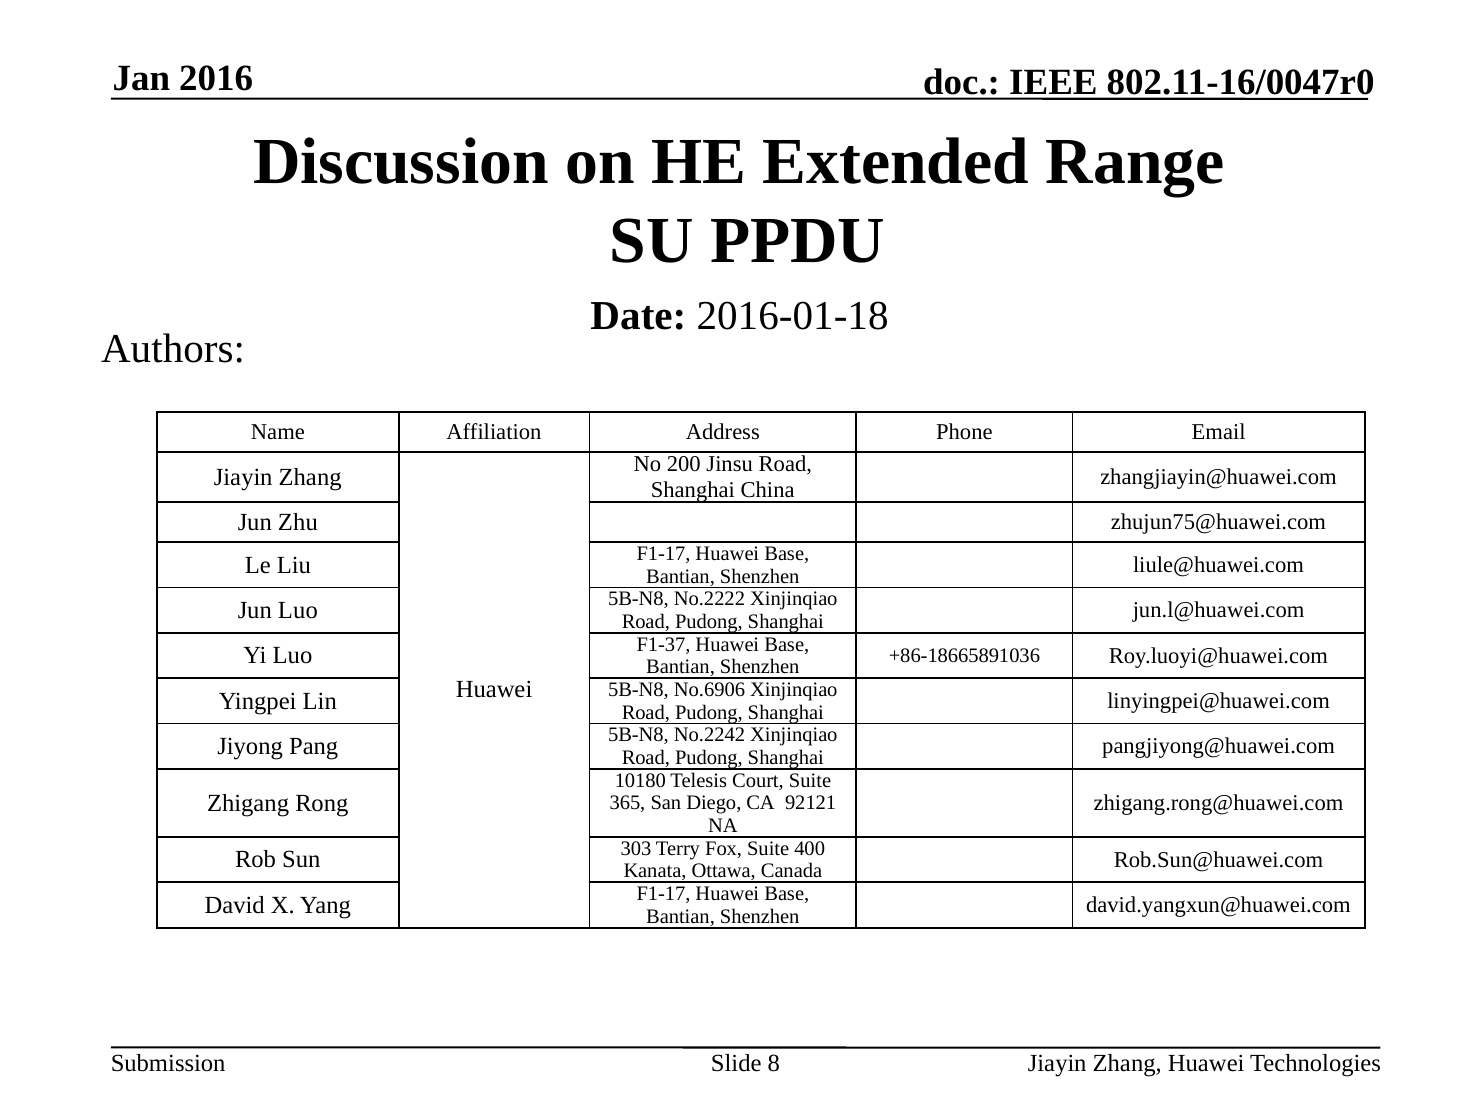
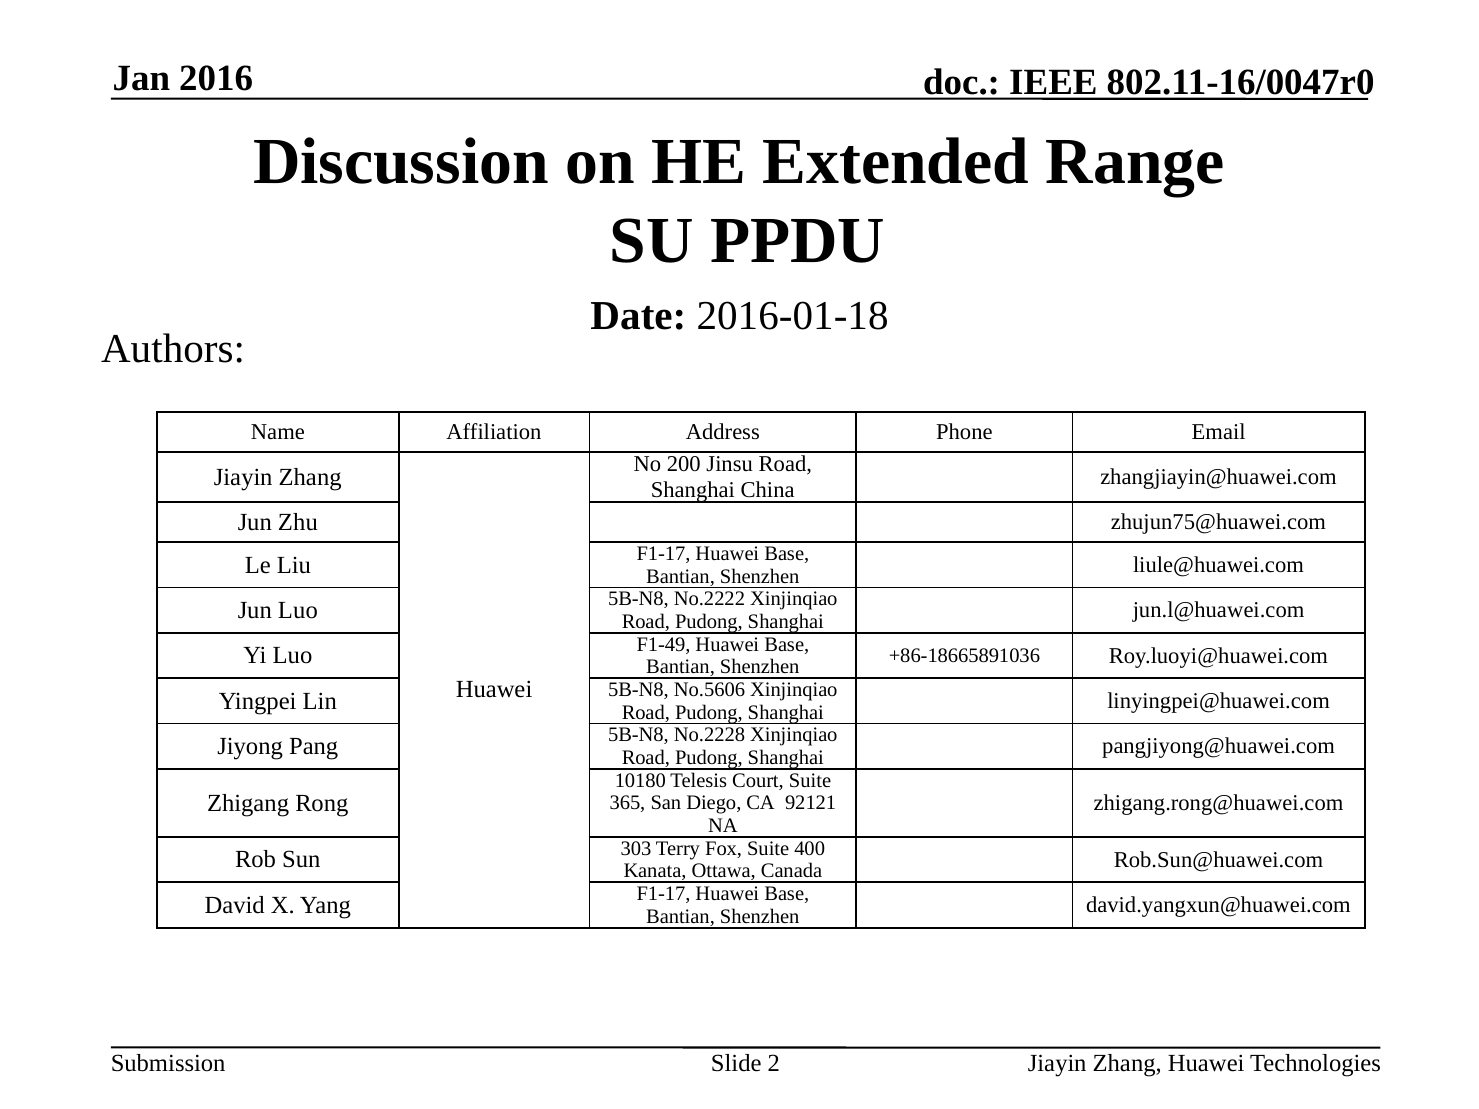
F1-37: F1-37 -> F1-49 (664, 645)
No.6906: No.6906 -> No.5606 (710, 690)
No.2242: No.2242 -> No.2228 (710, 735)
8: 8 -> 2 (774, 1064)
